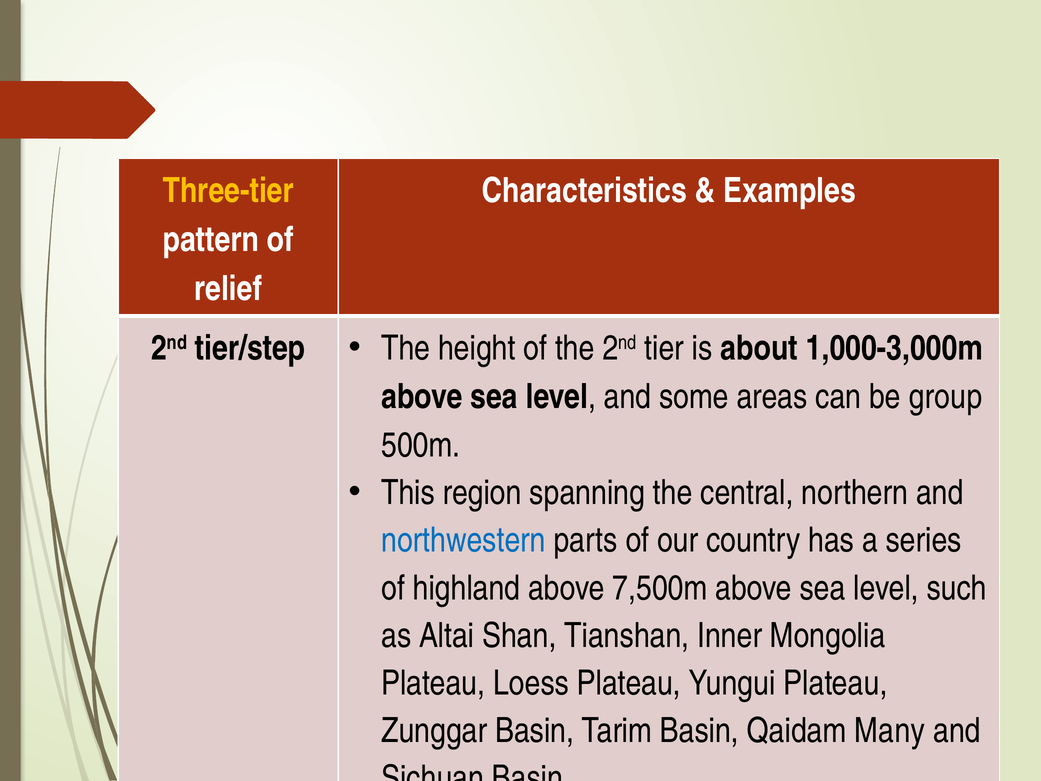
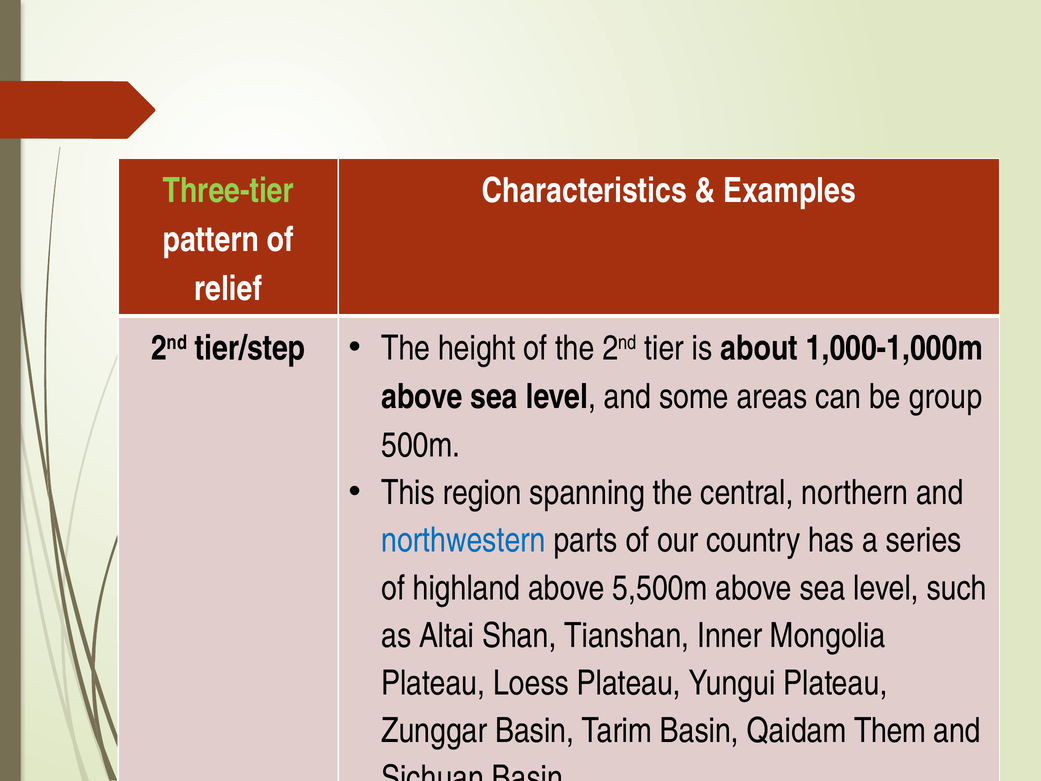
Three-tier colour: yellow -> light green (228, 191)
1,000-3,000m: 1,000-3,000m -> 1,000-1,000m (894, 348)
7,500m: 7,500m -> 5,500m (660, 588)
Many: Many -> Them (890, 731)
